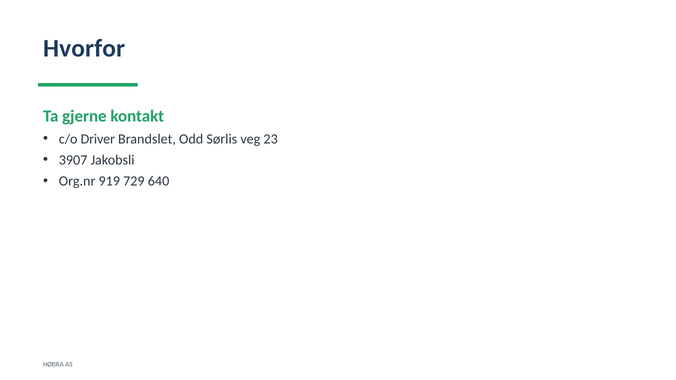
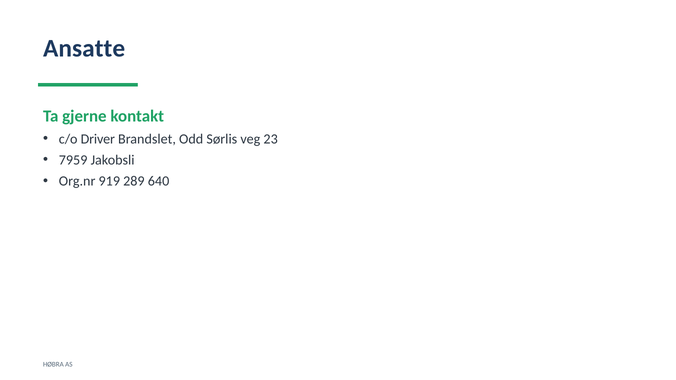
Hvorfor: Hvorfor -> Ansatte (84, 48)
3907: 3907 -> 7959 (73, 160)
729: 729 -> 289 (134, 181)
